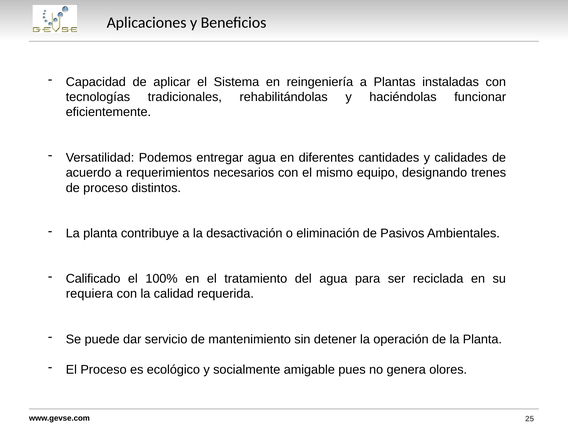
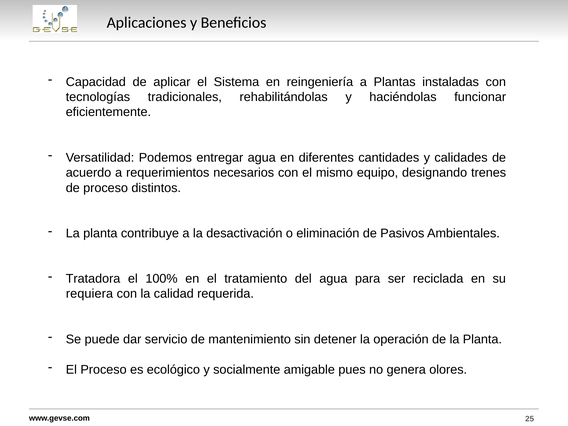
Calificado: Calificado -> Tratadora (93, 279)
